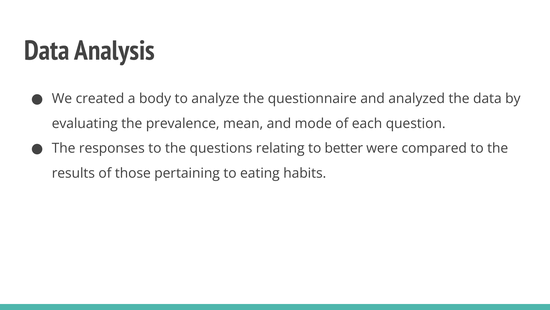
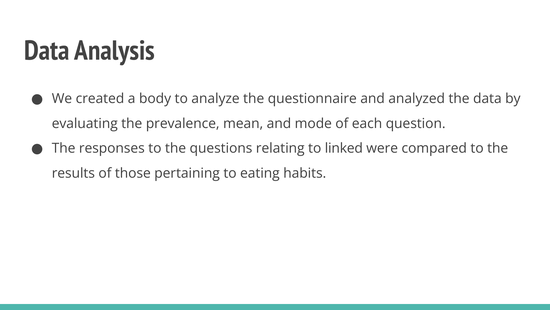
better: better -> linked (344, 148)
